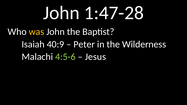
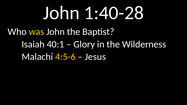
1:47-28: 1:47-28 -> 1:40-28 (114, 13)
40:9: 40:9 -> 40:1 (55, 44)
Peter: Peter -> Glory (84, 44)
4:5-6 colour: light green -> yellow (65, 57)
